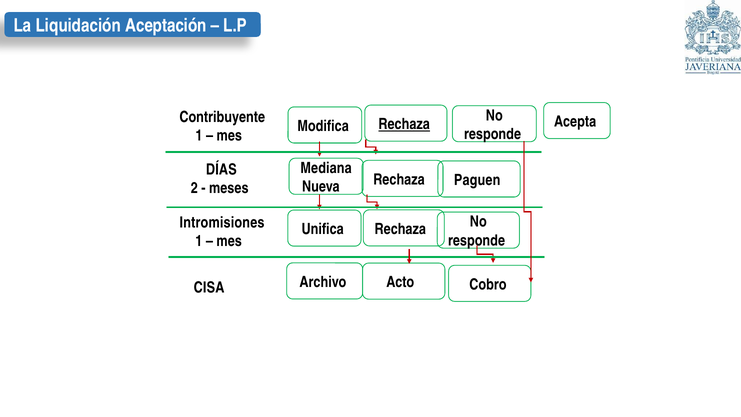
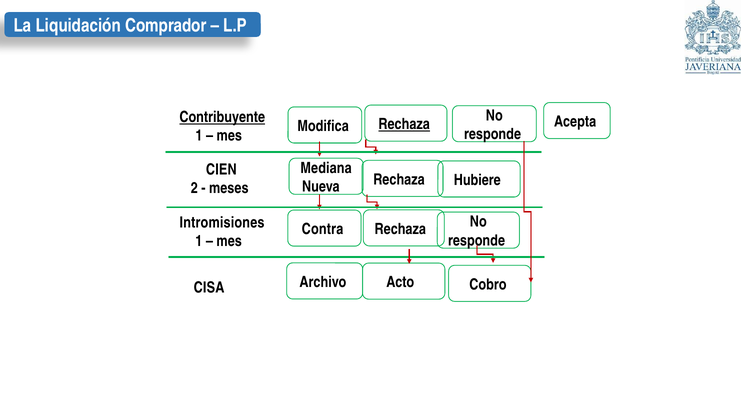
Aceptación: Aceptación -> Comprador (166, 26)
Contribuyente underline: none -> present (222, 117)
DÍAS: DÍAS -> CIEN (221, 170)
Paguen: Paguen -> Hubiere (477, 180)
Unifica: Unifica -> Contra (323, 229)
